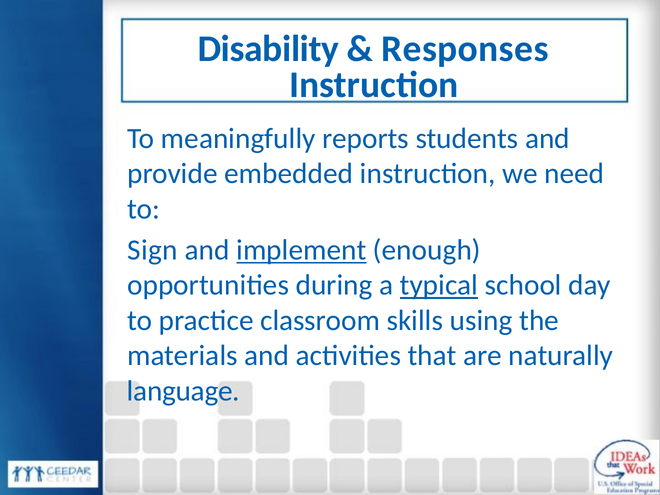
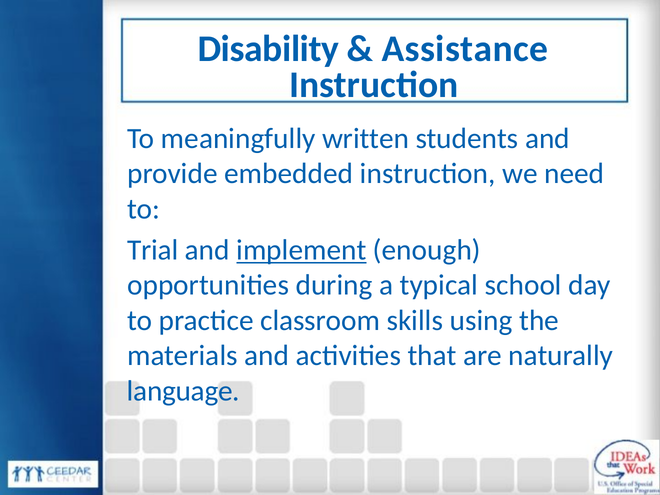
Responses: Responses -> Assistance (465, 49)
reports: reports -> written (366, 138)
Sign: Sign -> Trial (153, 250)
typical underline: present -> none (439, 285)
